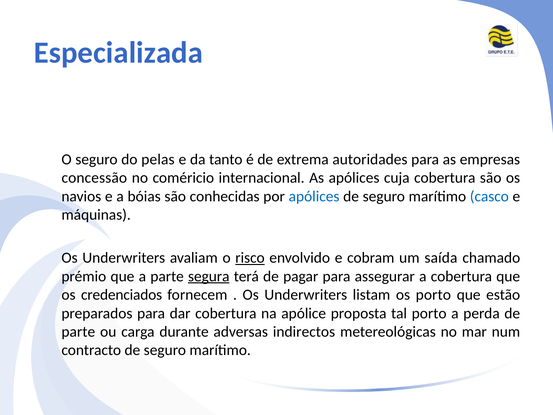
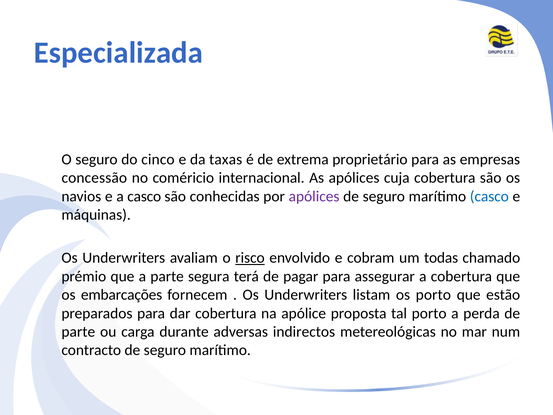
pelas: pelas -> cinco (158, 159)
tanto: tanto -> taxas (226, 159)
autoridades: autoridades -> proprietário (370, 159)
a bóias: bóias -> casco (144, 196)
apólices colour: blue -> purple (314, 196)
saída: saída -> todas (441, 258)
segura underline: present -> none (209, 276)
credenciados: credenciados -> embarcações (122, 295)
